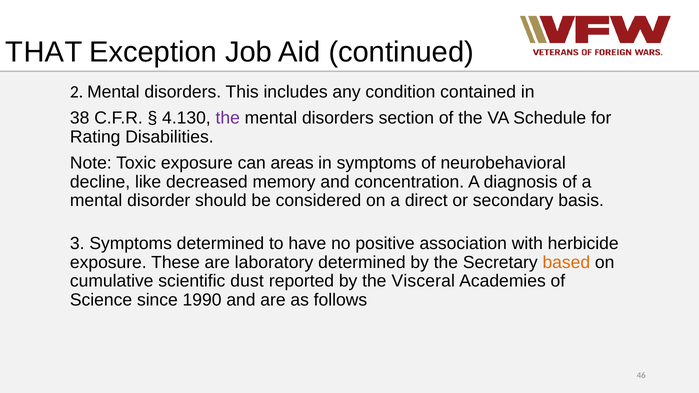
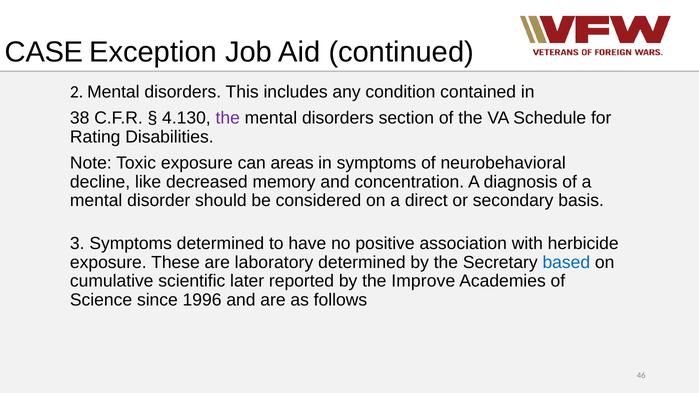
THAT: THAT -> CASE (44, 52)
based colour: orange -> blue (566, 262)
dust: dust -> later (247, 281)
Visceral: Visceral -> Improve (423, 281)
1990: 1990 -> 1996 (202, 300)
